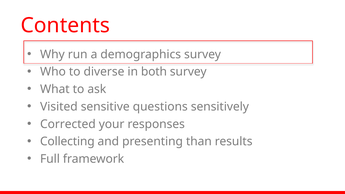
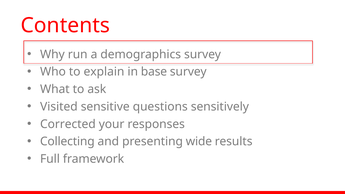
diverse: diverse -> explain (104, 72)
both: both -> base (154, 72)
than: than -> wide (199, 142)
